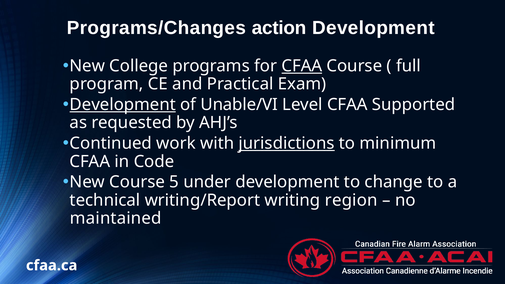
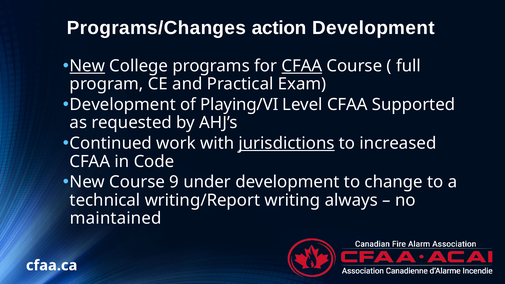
New underline: none -> present (87, 66)
Development underline: present -> none (123, 105)
Unable/VI: Unable/VI -> Playing/VI (239, 105)
minimum: minimum -> increased (398, 143)
5: 5 -> 9 (174, 182)
region: region -> always (351, 200)
